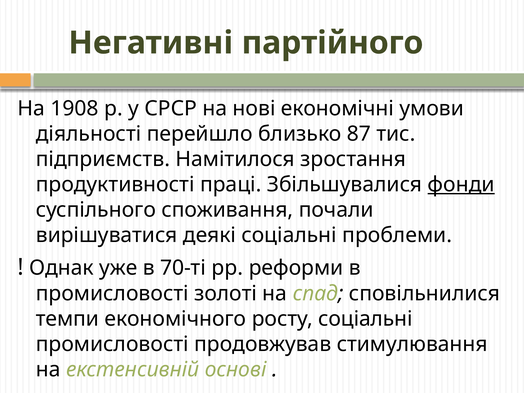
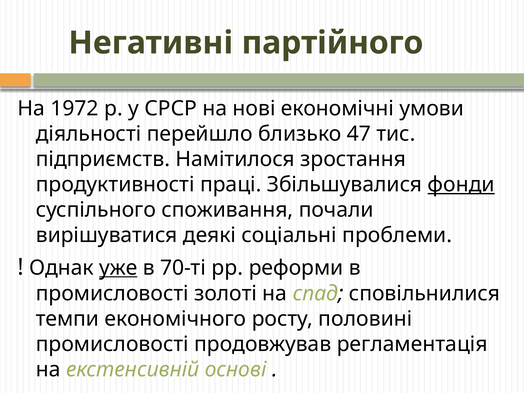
1908: 1908 -> 1972 (75, 108)
87: 87 -> 47 (359, 134)
уже underline: none -> present (118, 268)
росту соціальні: соціальні -> половині (365, 319)
стимулювання: стимулювання -> регламентація (412, 344)
